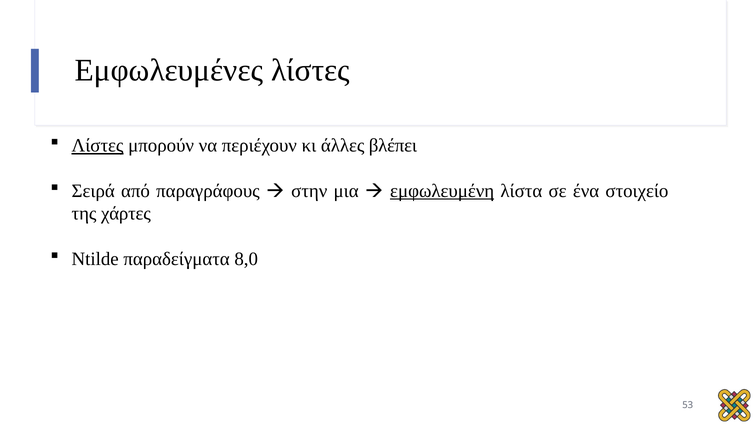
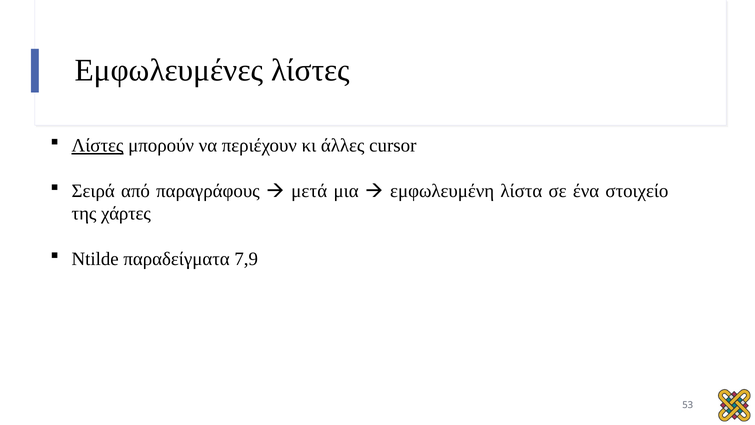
βλέπει: βλέπει -> cursor (393, 146)
στην: στην -> μετά (309, 191)
εμφωλευμένη underline: present -> none (442, 191)
8,0: 8,0 -> 7,9 (246, 259)
